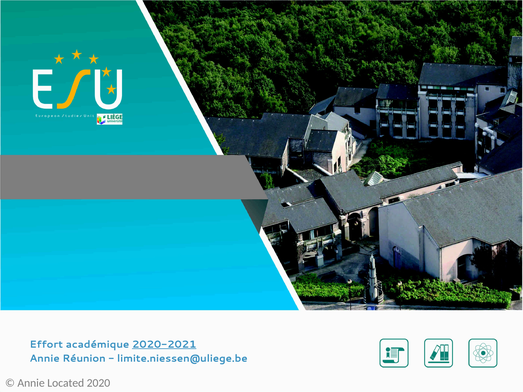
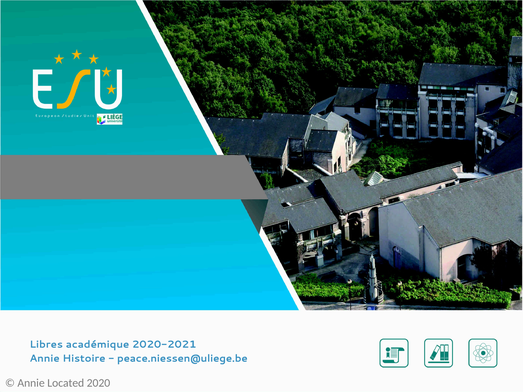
Effort: Effort -> Libres (46, 345)
2020-2021 underline: present -> none (164, 345)
Réunion: Réunion -> Histoire (84, 359)
limite.niessen@uliege.be: limite.niessen@uliege.be -> peace.niessen@uliege.be (182, 359)
